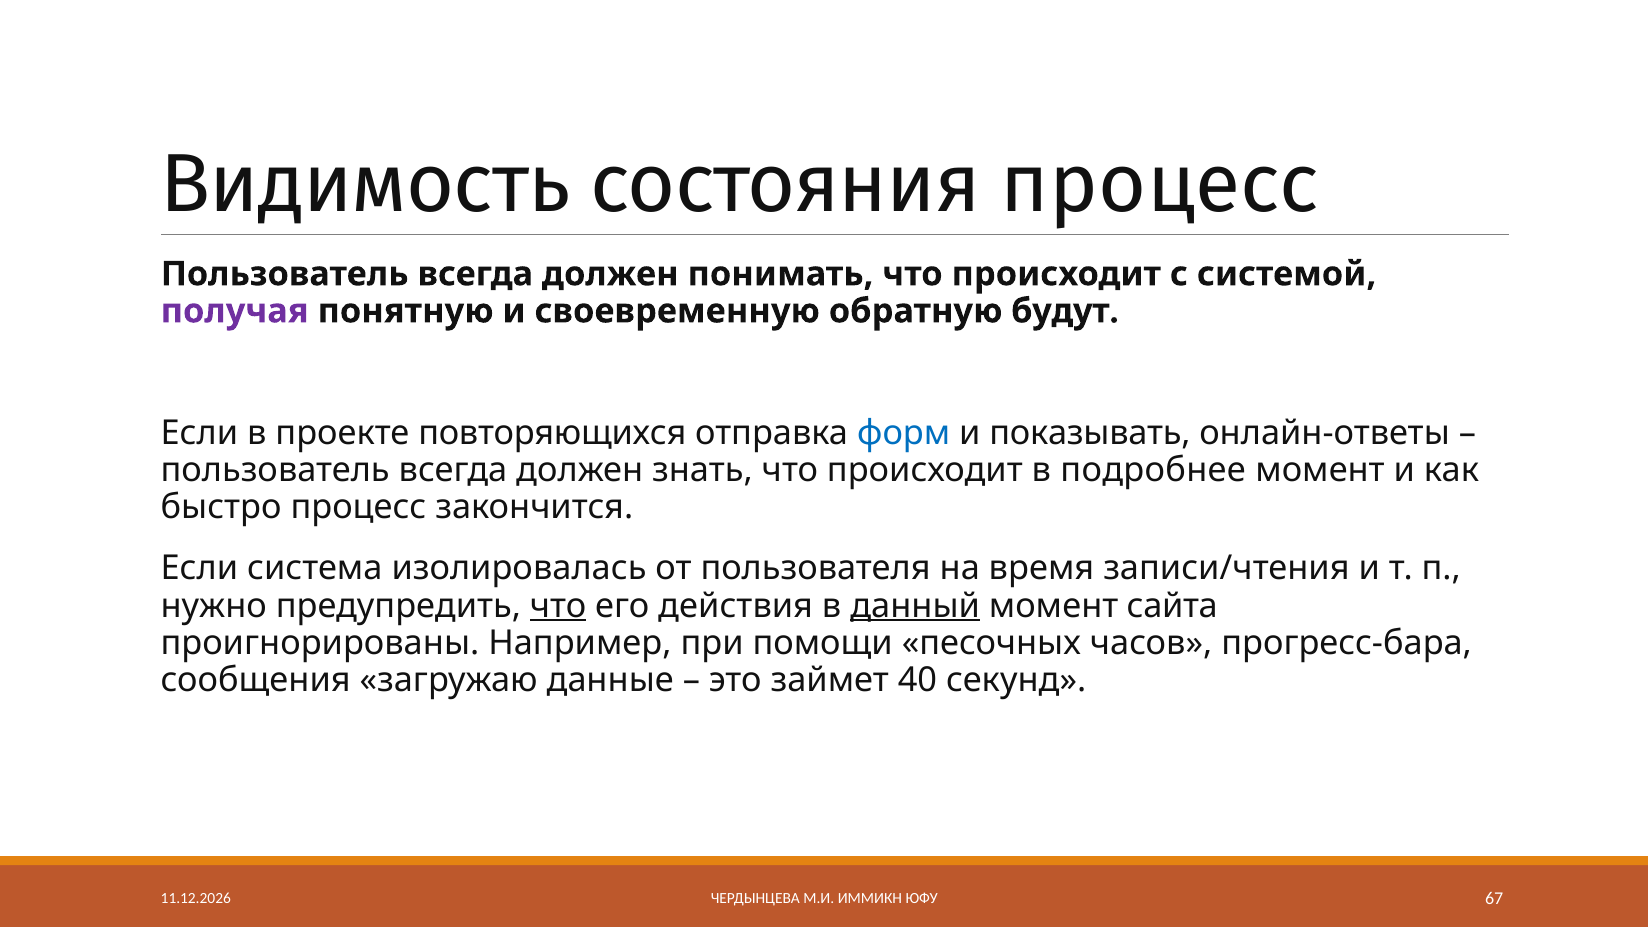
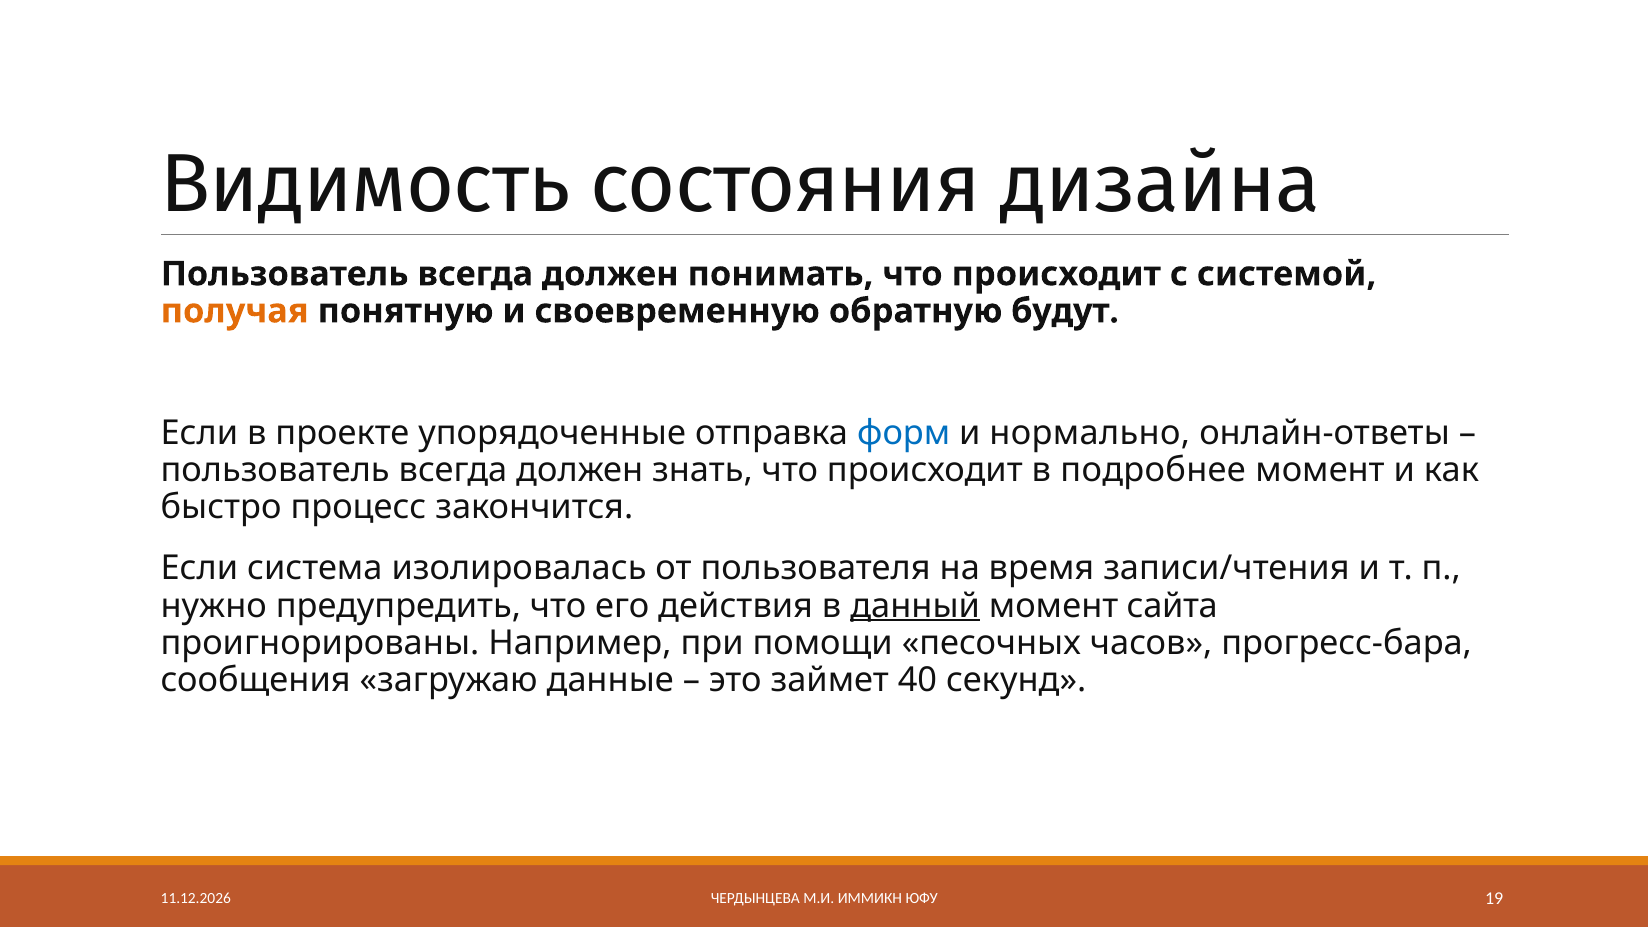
состояния процесс: процесс -> дизайна (1161, 185)
получая colour: purple -> orange (235, 311)
повторяющихся: повторяющихся -> упорядоченные (552, 433)
показывать: показывать -> нормально (1090, 433)
что underline: present -> none (558, 606)
67: 67 -> 19 (1494, 899)
